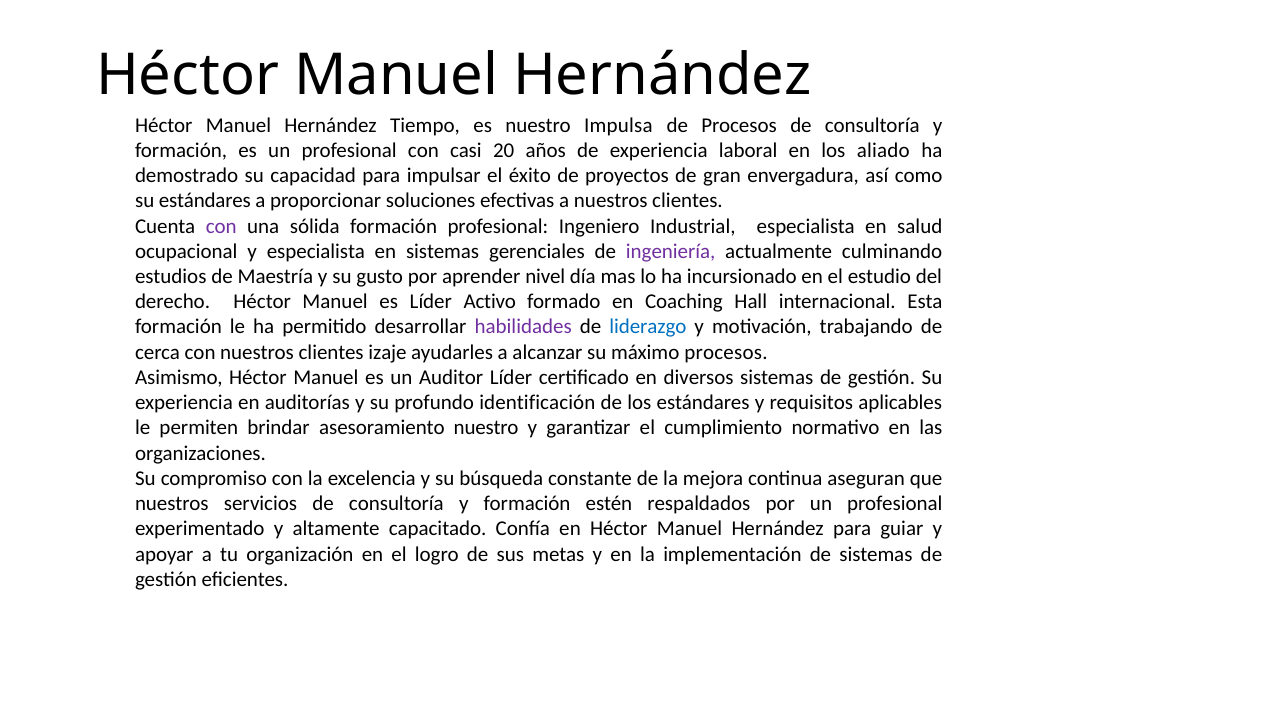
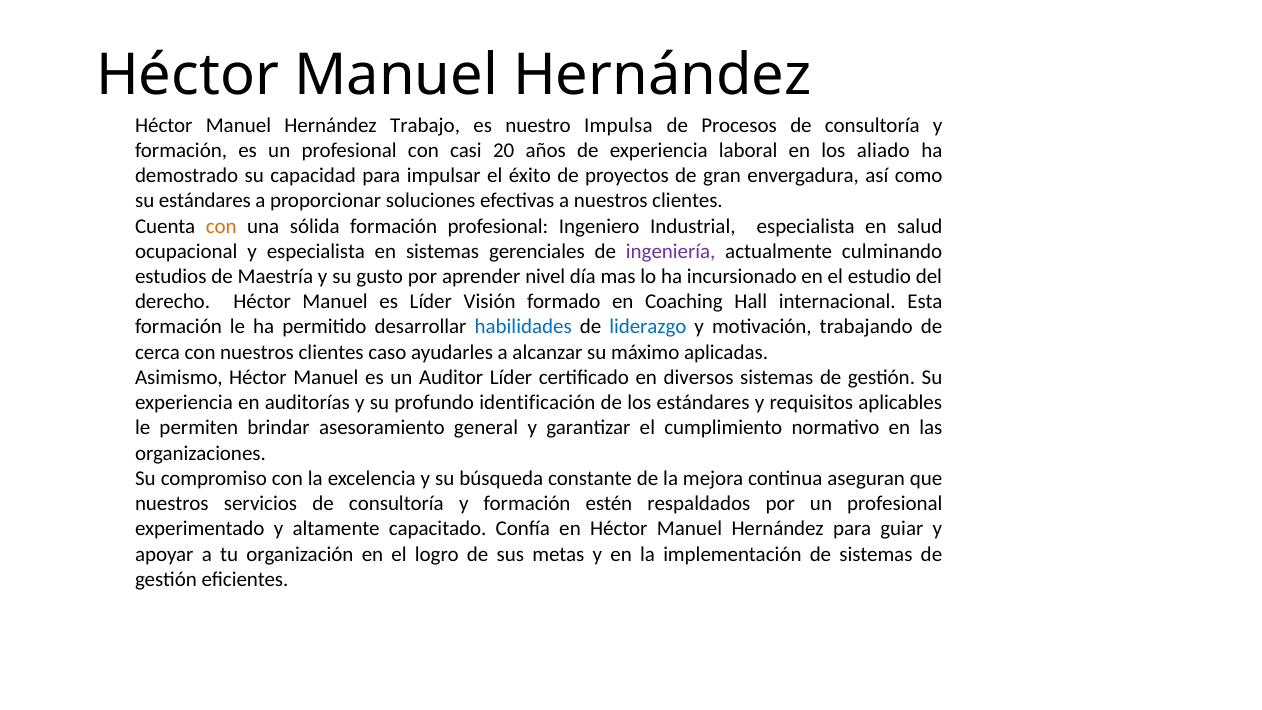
Tiempo: Tiempo -> Trabajo (425, 125)
con colour: purple -> orange (221, 226)
Activo: Activo -> Visión (490, 302)
habilidades colour: purple -> blue (523, 327)
izaje: izaje -> caso (387, 352)
máximo procesos: procesos -> aplicadas (726, 352)
asesoramiento nuestro: nuestro -> general (486, 428)
